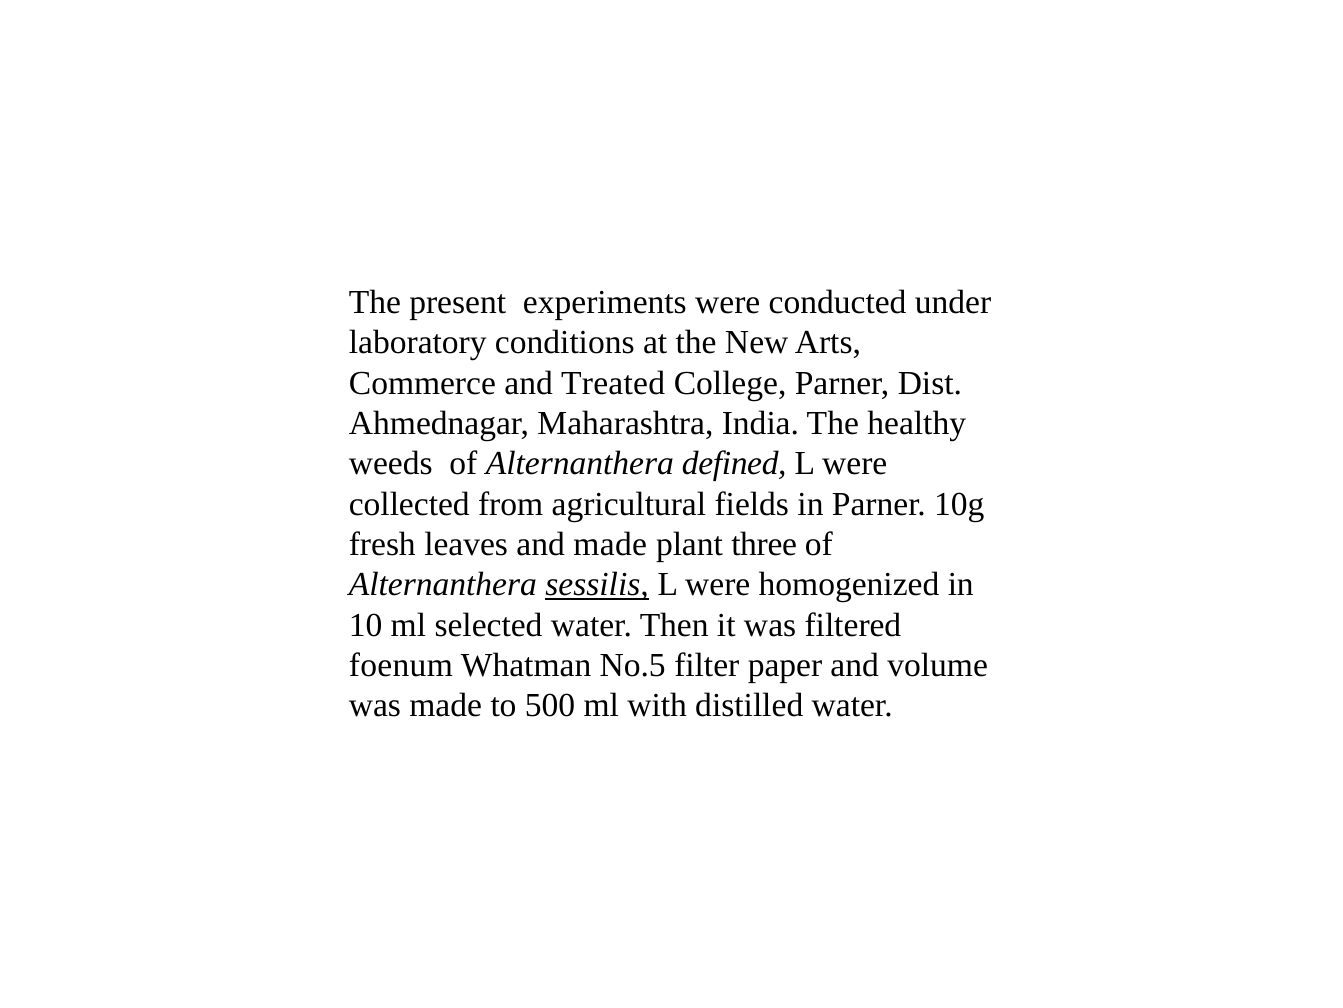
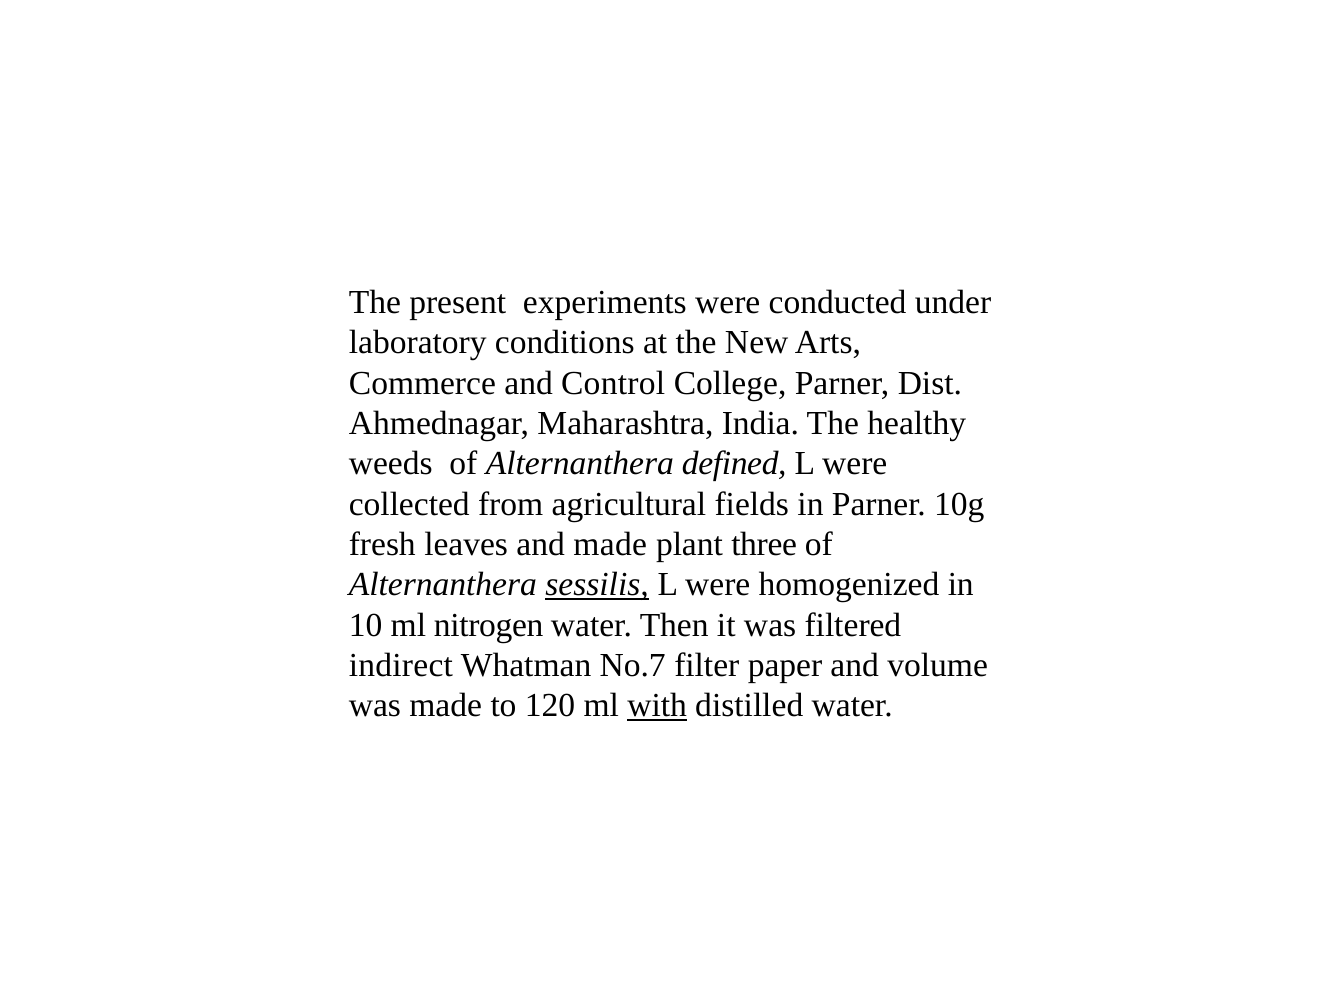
Treated: Treated -> Control (613, 383)
selected: selected -> nitrogen (489, 624)
foenum: foenum -> indirect (401, 665)
No.5: No.5 -> No.7 (633, 665)
500: 500 -> 120 (550, 705)
with underline: none -> present (657, 705)
